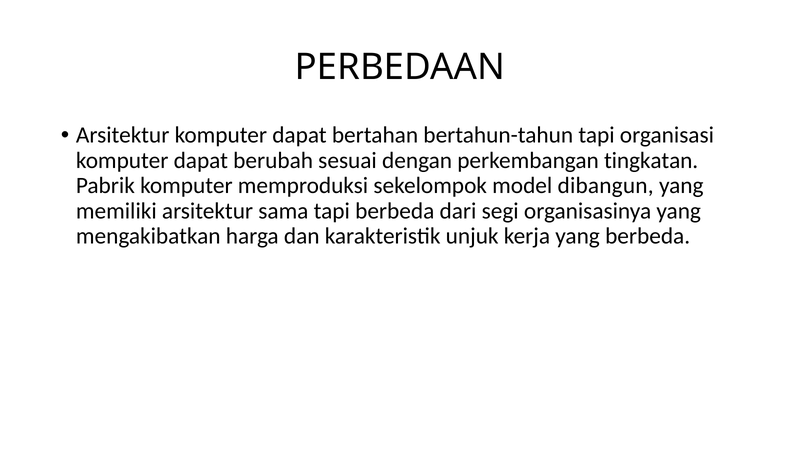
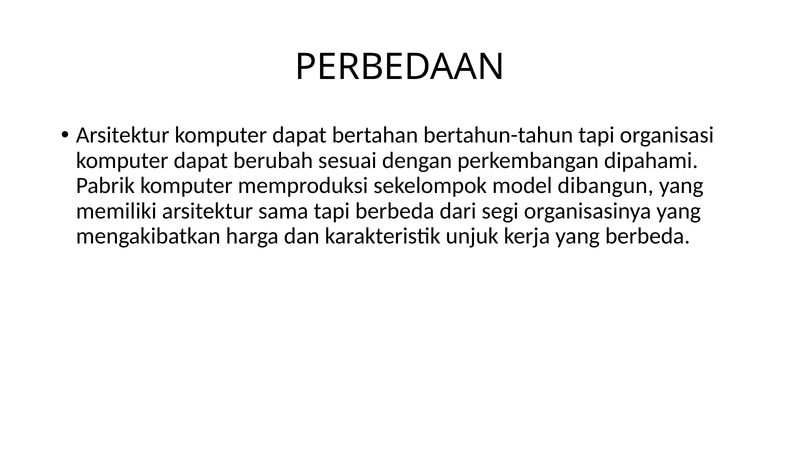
tingkatan: tingkatan -> dipahami (651, 160)
